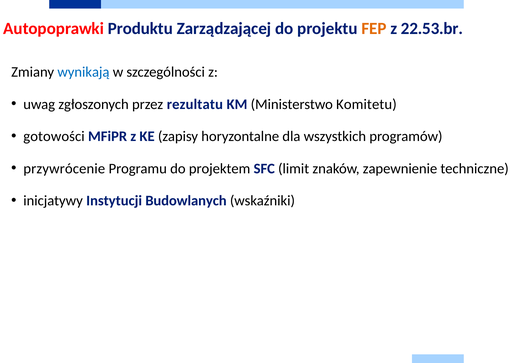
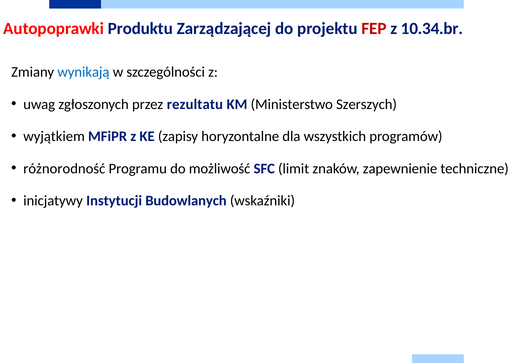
FEP colour: orange -> red (374, 28)
22.53.br: 22.53.br -> 10.34.br (432, 28)
Komitetu: Komitetu -> Szerszych (367, 104)
gotowości: gotowości -> wyjątkiem (54, 136)
przywrócenie: przywrócenie -> różnorodność (64, 168)
projektem: projektem -> możliwość (220, 168)
